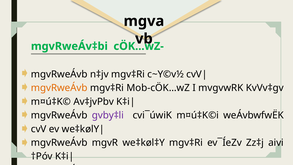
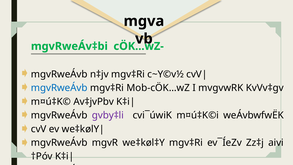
mgvRweÁvb colour: orange -> blue (59, 88)
